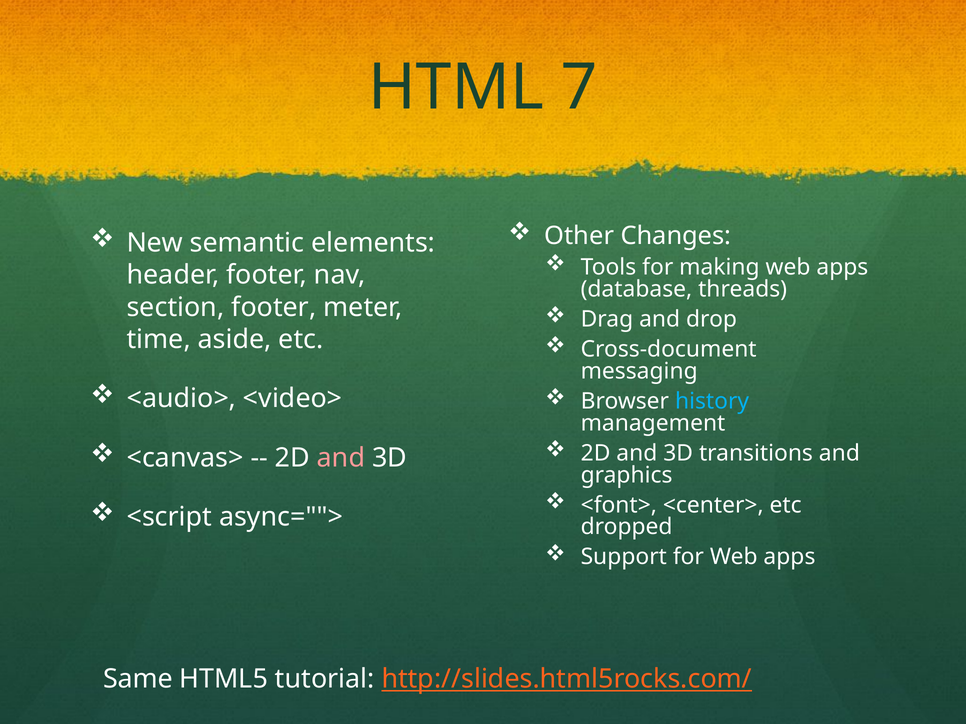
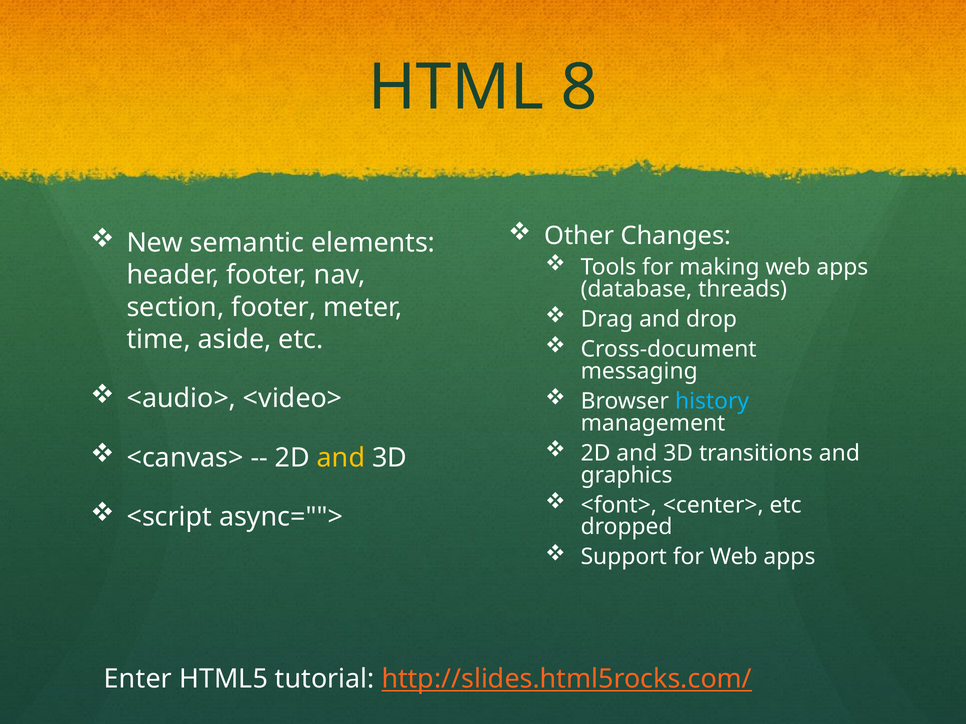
7: 7 -> 8 (579, 88)
and colour: pink -> yellow (341, 458)
Same: Same -> Enter (138, 679)
